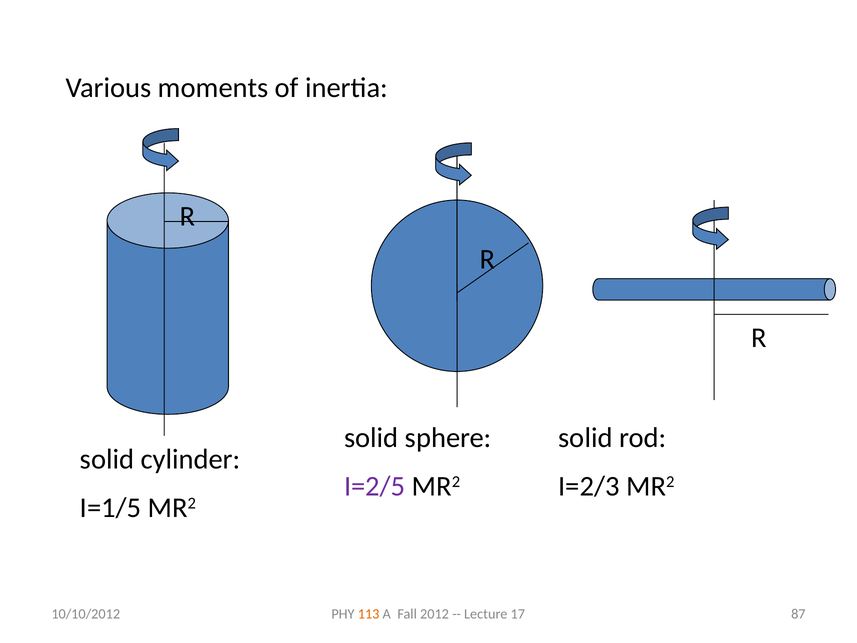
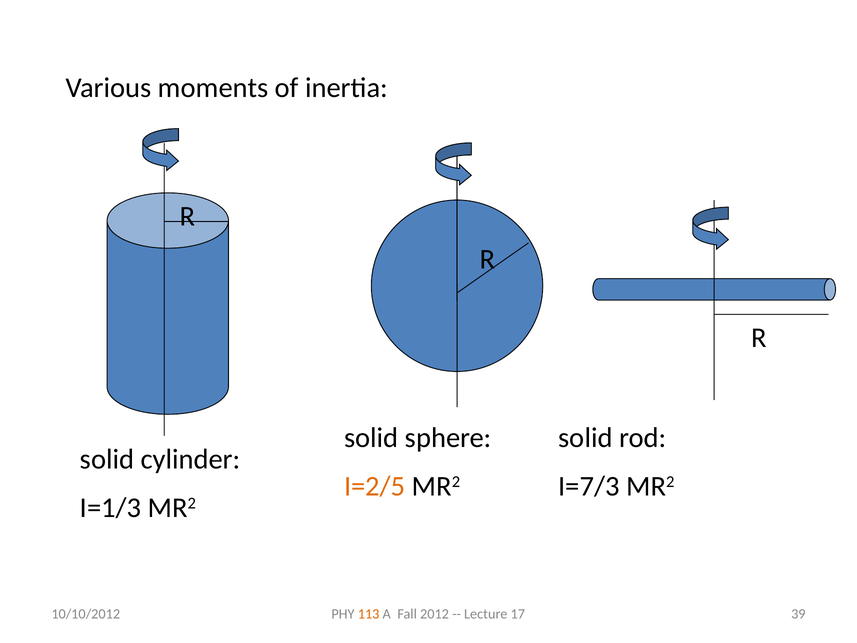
I=2/5 colour: purple -> orange (375, 486)
I=2/3: I=2/3 -> I=7/3 (589, 486)
I=1/5: I=1/5 -> I=1/3 (111, 508)
87: 87 -> 39 (798, 614)
